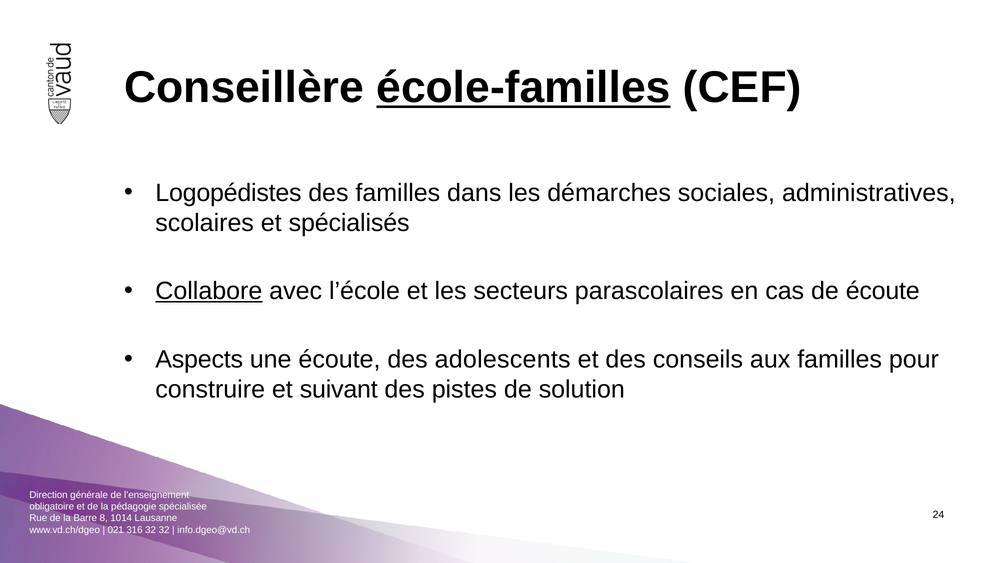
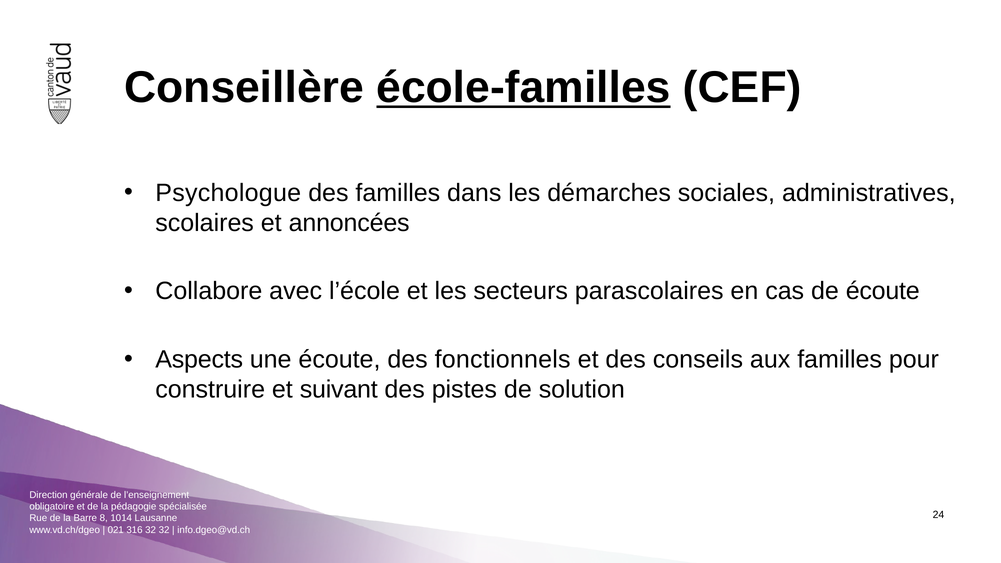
Logopédistes: Logopédistes -> Psychologue (228, 193)
spécialisés: spécialisés -> annoncées (349, 223)
Collabore underline: present -> none (209, 291)
adolescents: adolescents -> fonctionnels (503, 360)
